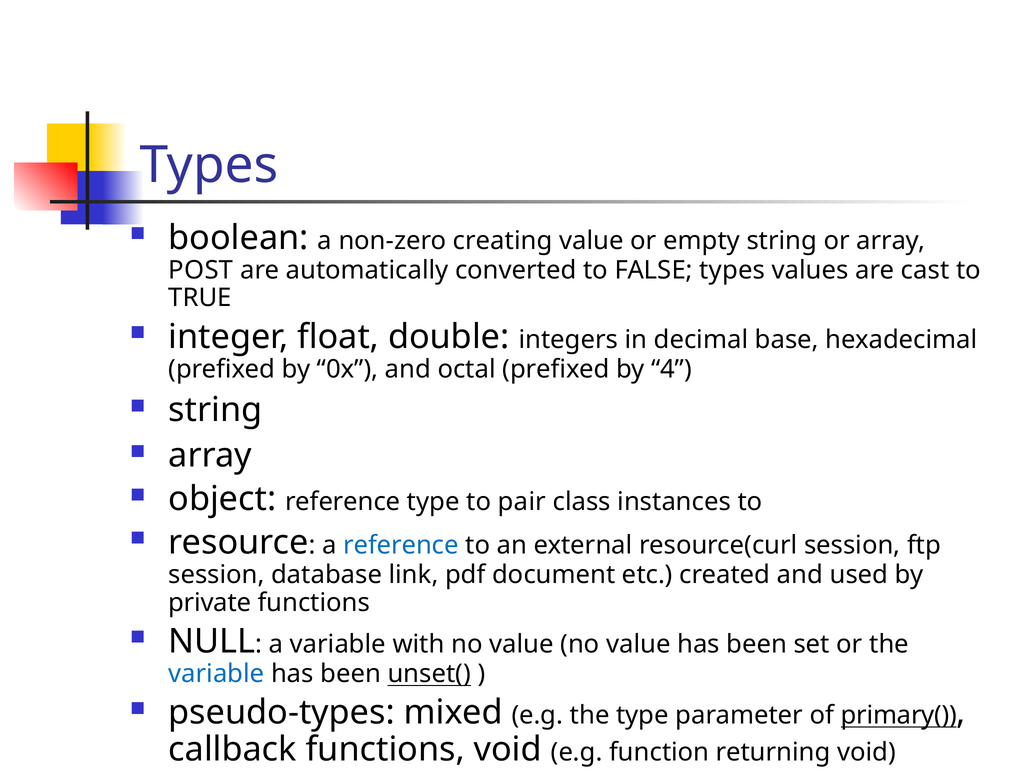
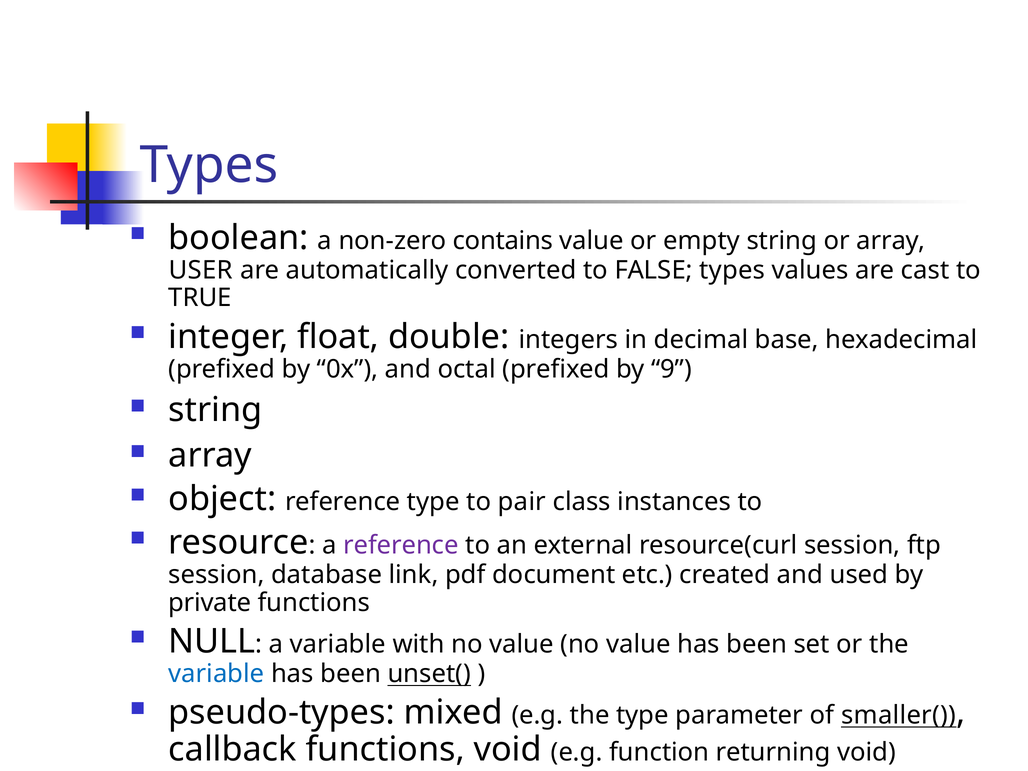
creating: creating -> contains (503, 241)
POST: POST -> USER (201, 270)
4: 4 -> 9 (672, 369)
reference colour: blue -> purple (401, 545)
primary(: primary( -> smaller( (899, 715)
